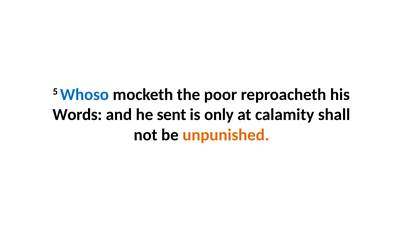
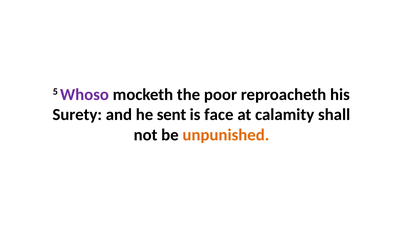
Whoso colour: blue -> purple (84, 94)
Words: Words -> Surety (77, 115)
only: only -> face (219, 115)
